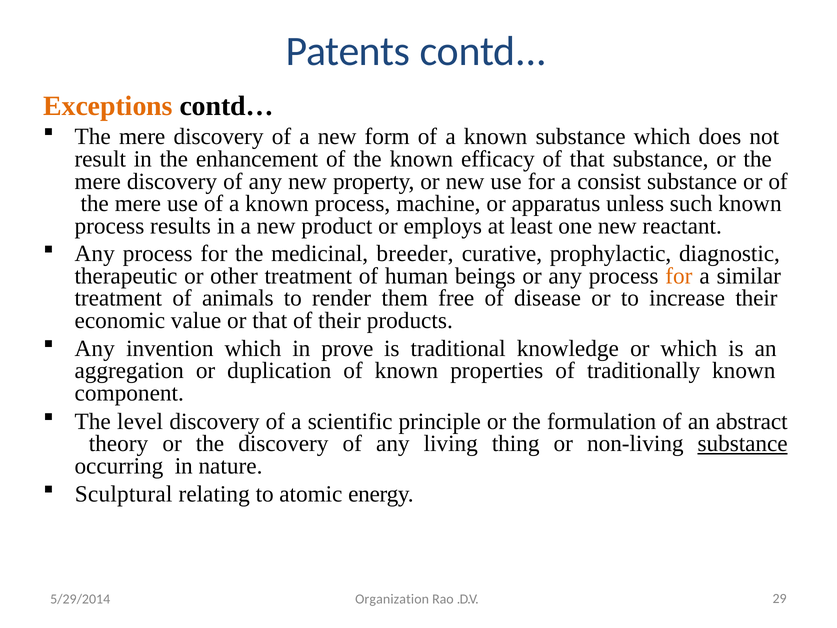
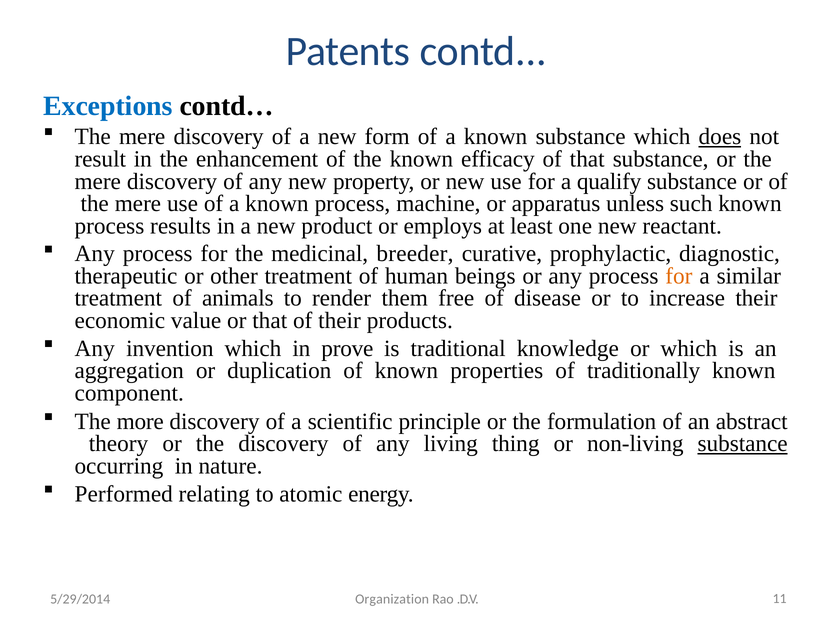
Exceptions colour: orange -> blue (108, 106)
does underline: none -> present (720, 137)
consist: consist -> qualify (609, 181)
level: level -> more (140, 421)
Sculptural: Sculptural -> Performed (124, 494)
29: 29 -> 11 (780, 599)
